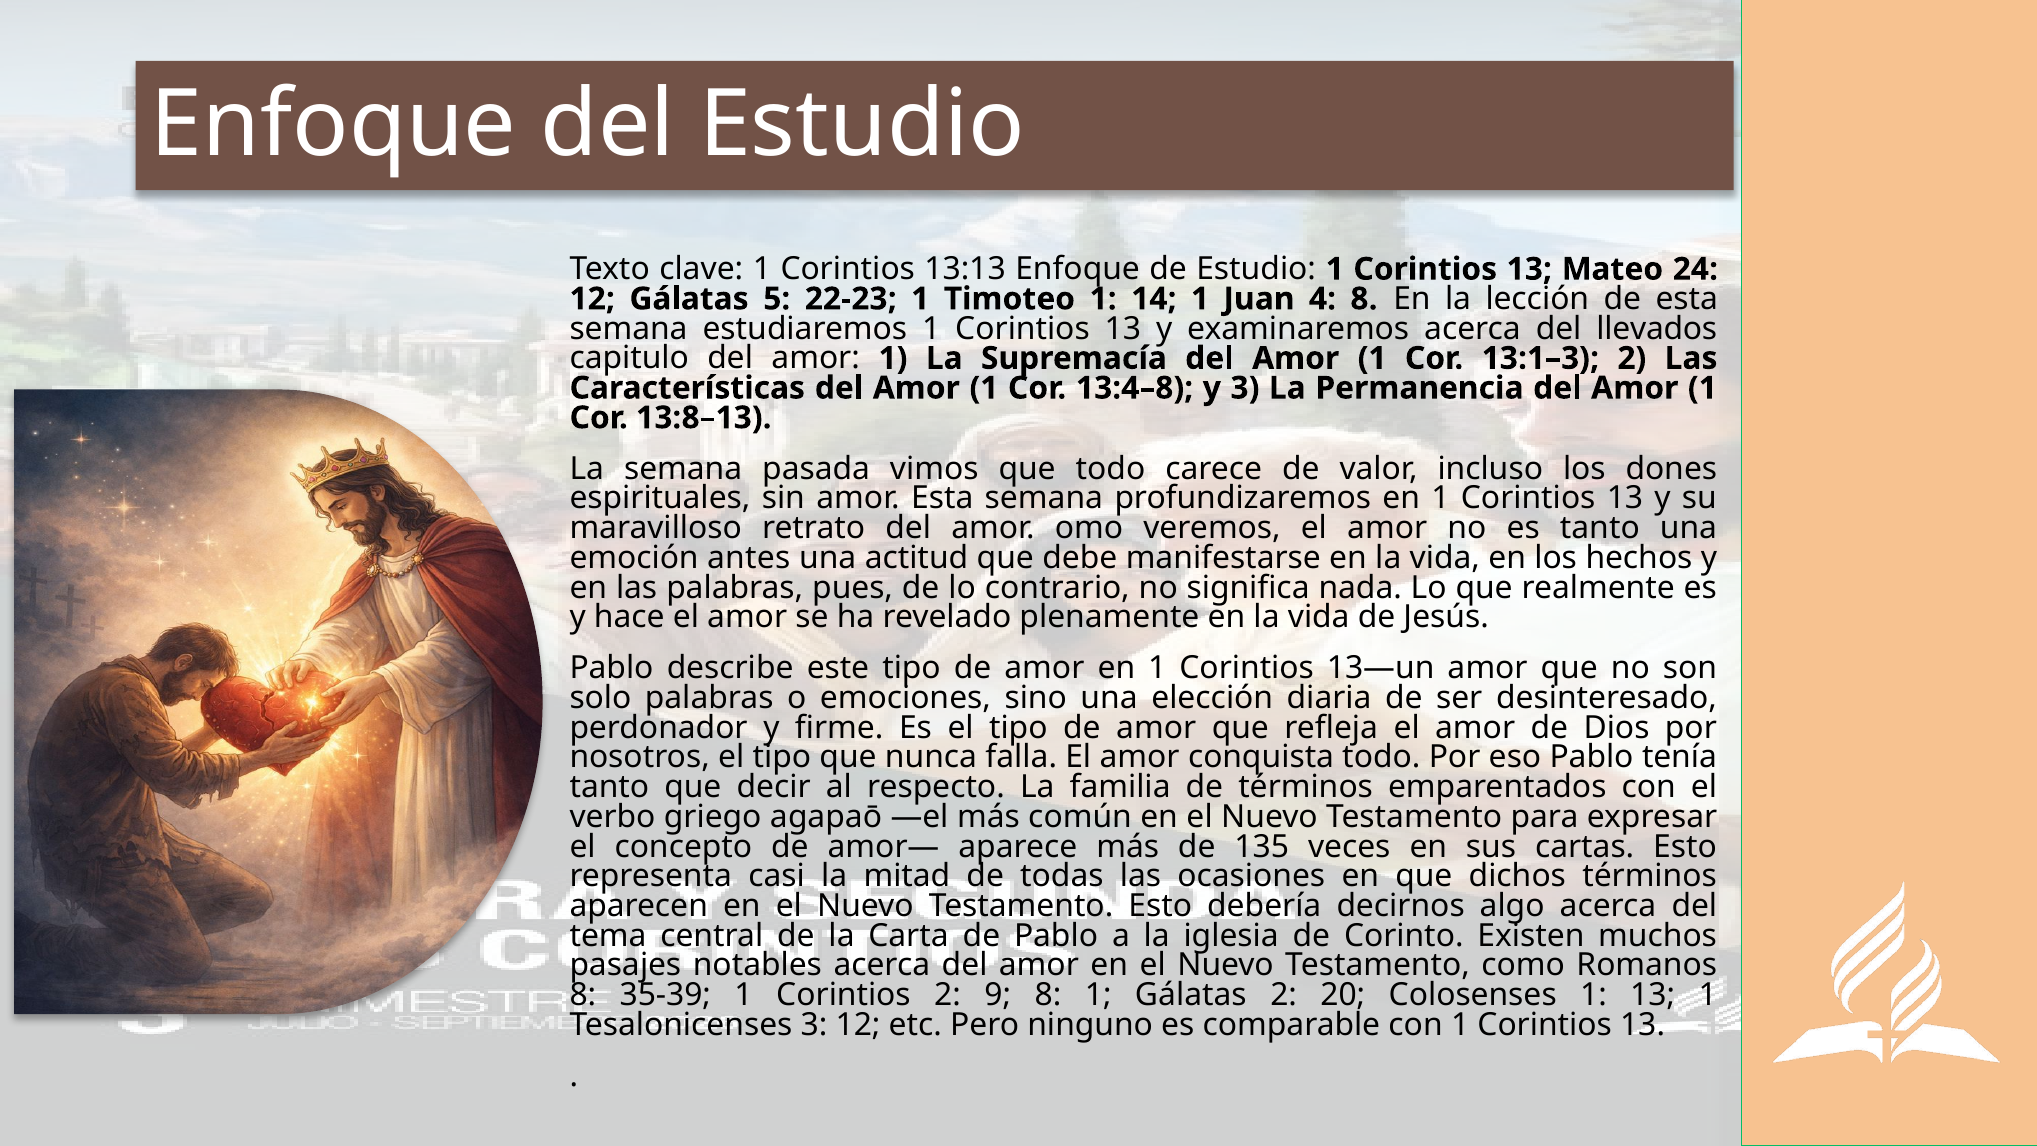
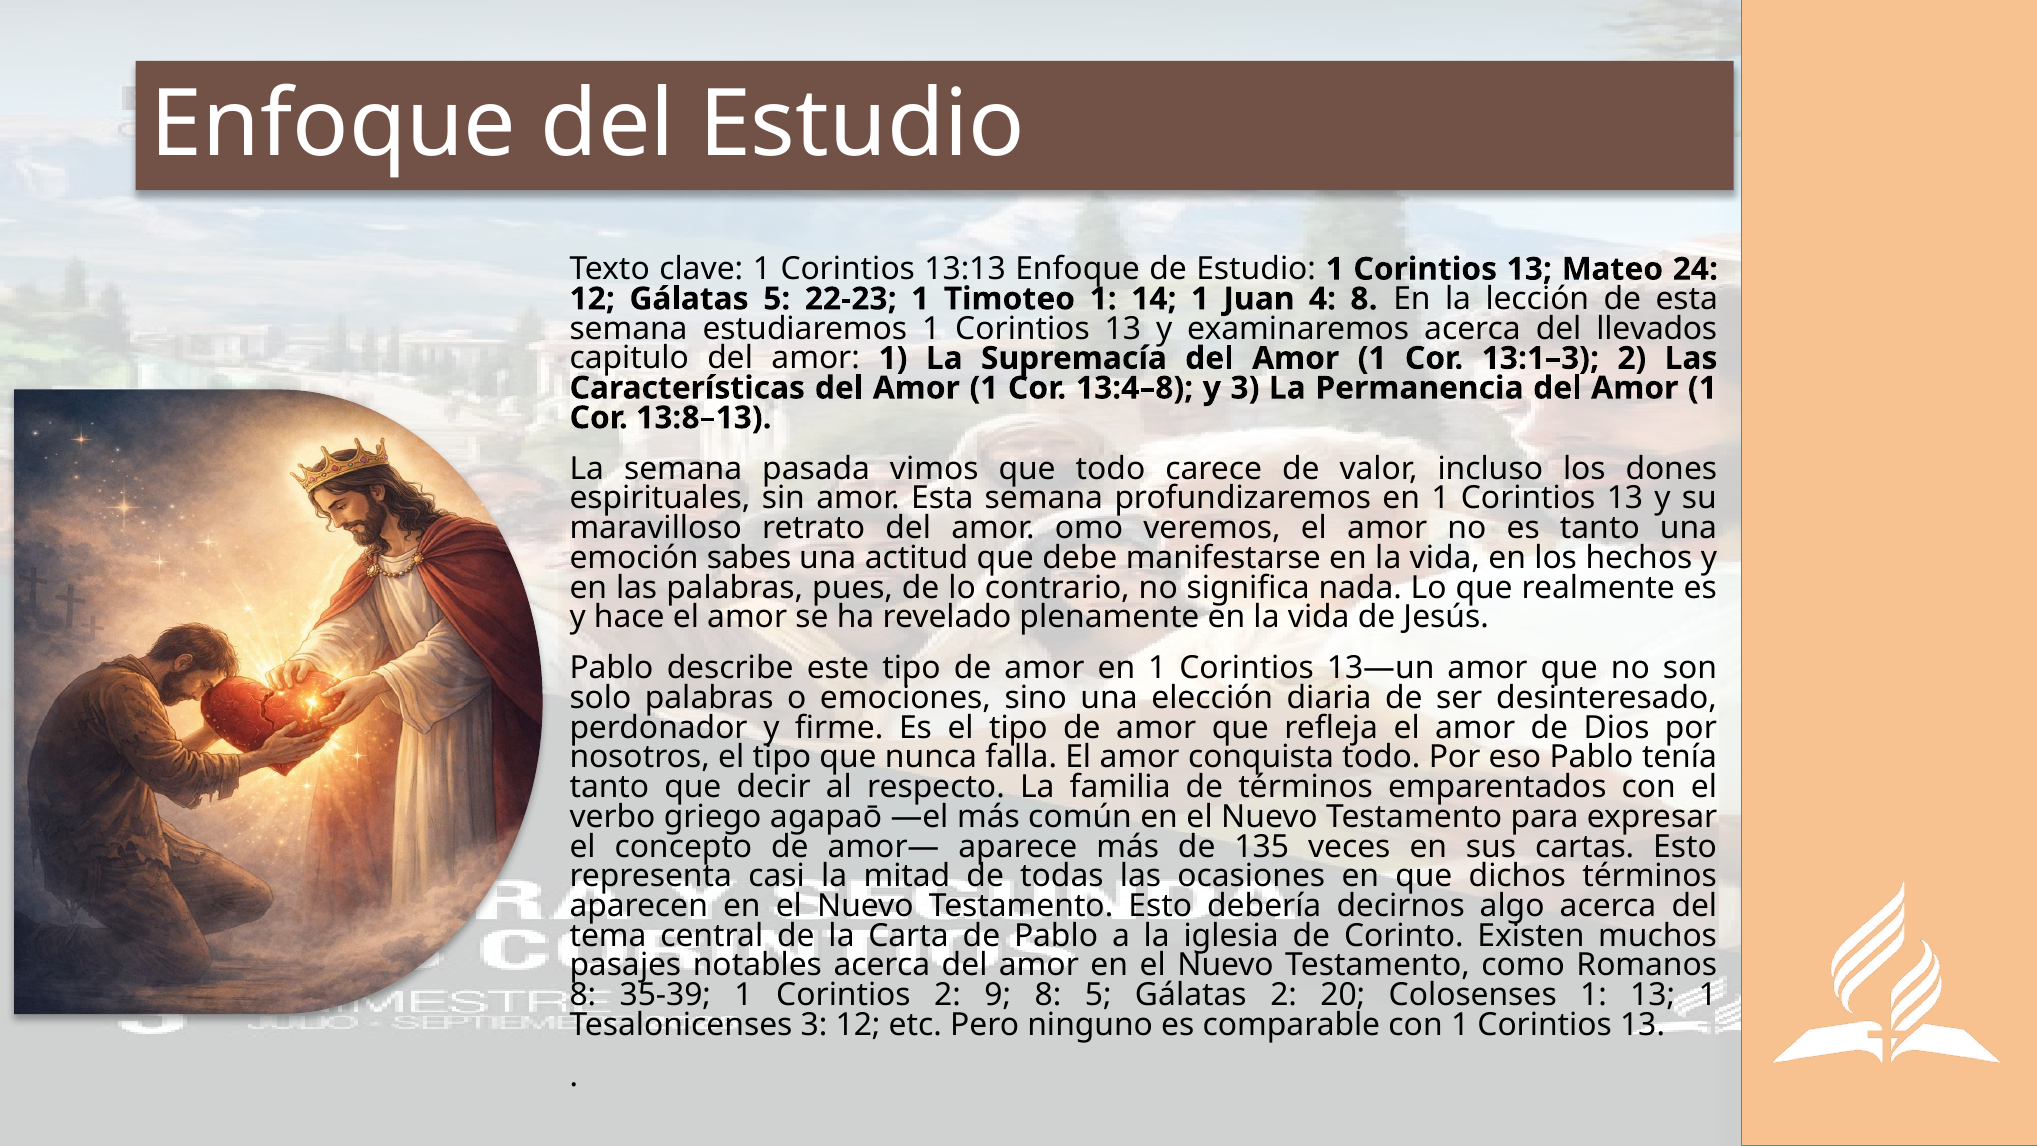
antes: antes -> sabes (749, 558)
8 1: 1 -> 5 (1098, 995)
